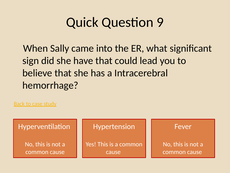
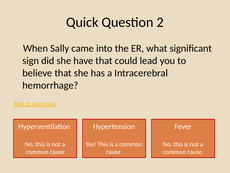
9: 9 -> 2 (160, 22)
